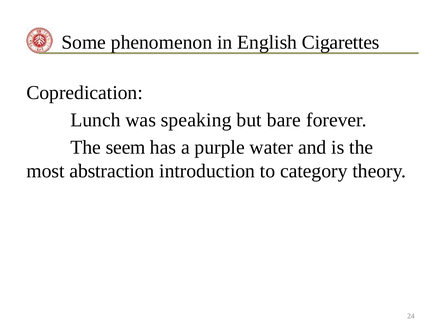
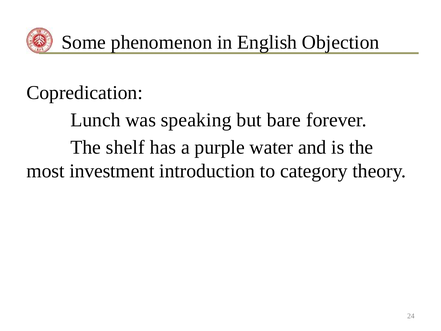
Cigarettes: Cigarettes -> Objection (341, 42)
seem: seem -> shelf (125, 147)
abstraction: abstraction -> investment (112, 171)
